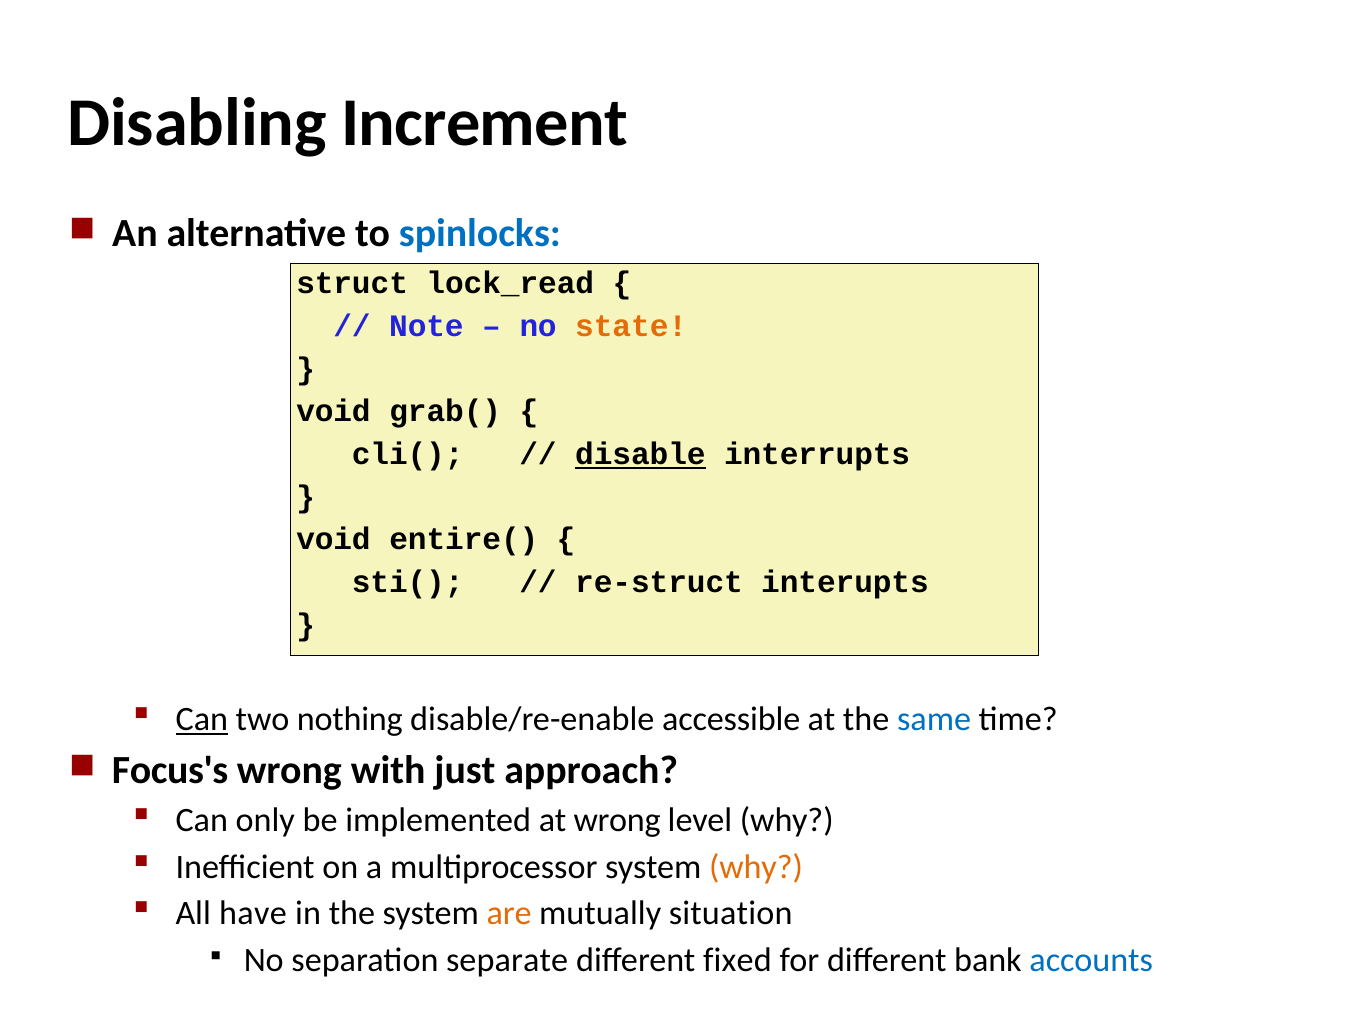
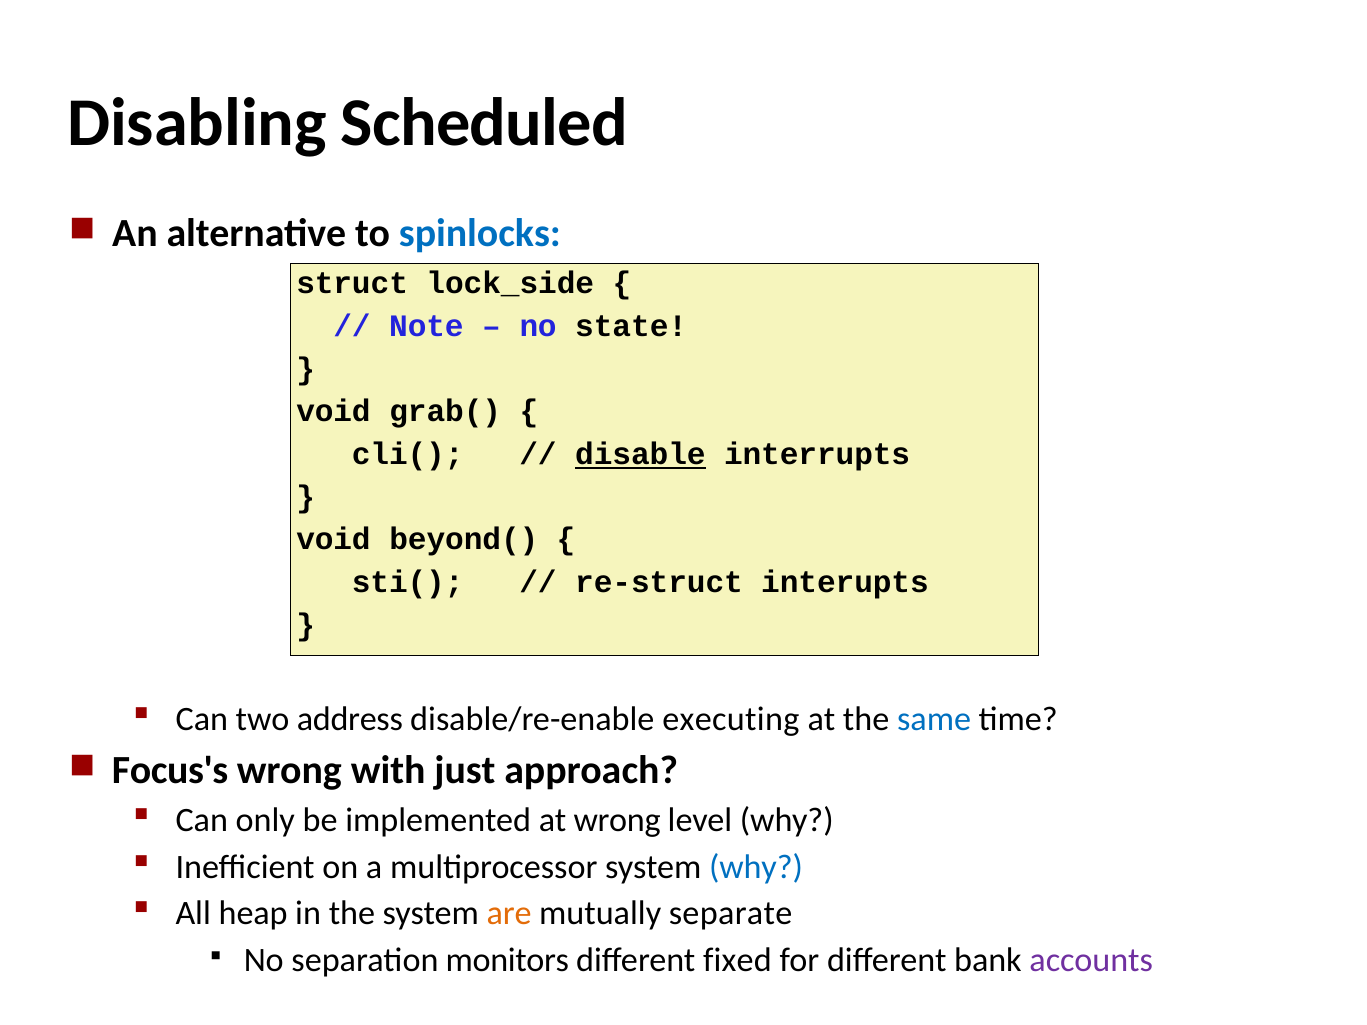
Increment: Increment -> Scheduled (485, 123)
lock_read: lock_read -> lock_side (510, 283)
state colour: orange -> black (631, 326)
entire(: entire( -> beyond( (464, 540)
Can underline: present -> none (202, 720)
nothing: nothing -> address (350, 720)
accessible: accessible -> executing (731, 720)
why colour: orange -> blue (756, 867)
have: have -> heap (253, 914)
situation: situation -> separate (731, 914)
separate: separate -> monitors (507, 960)
accounts colour: blue -> purple (1091, 960)
